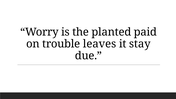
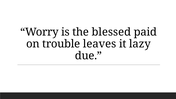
planted: planted -> blessed (111, 32)
stay: stay -> lazy (140, 44)
